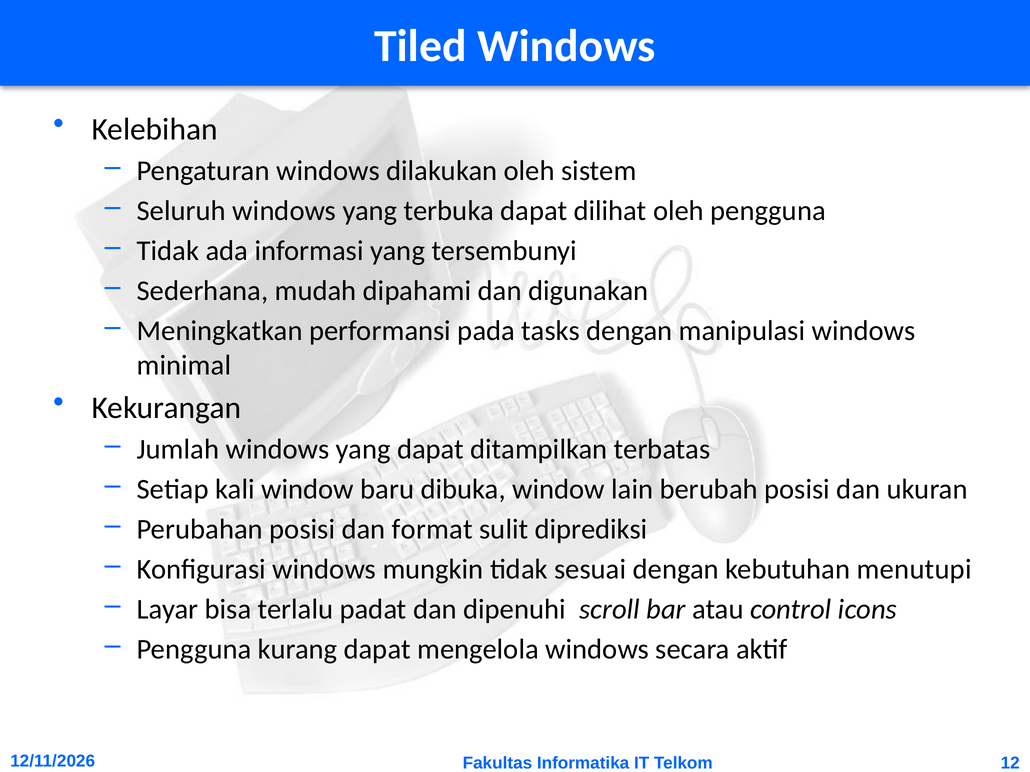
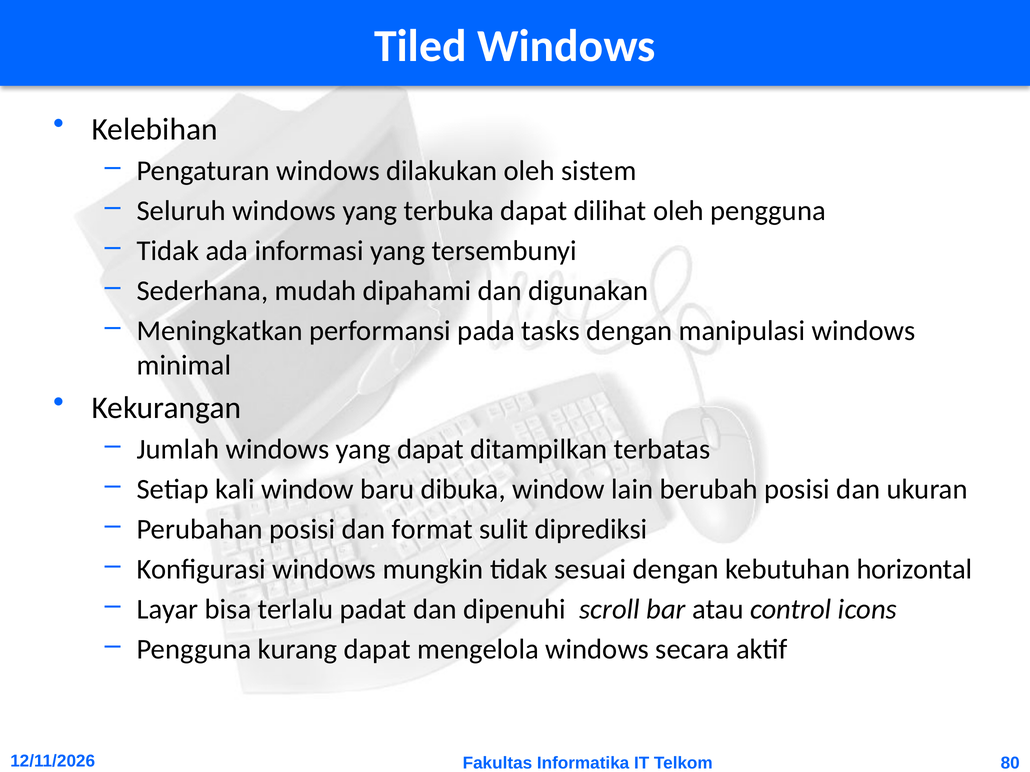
menutupi: menutupi -> horizontal (914, 570)
12: 12 -> 80 (1010, 763)
